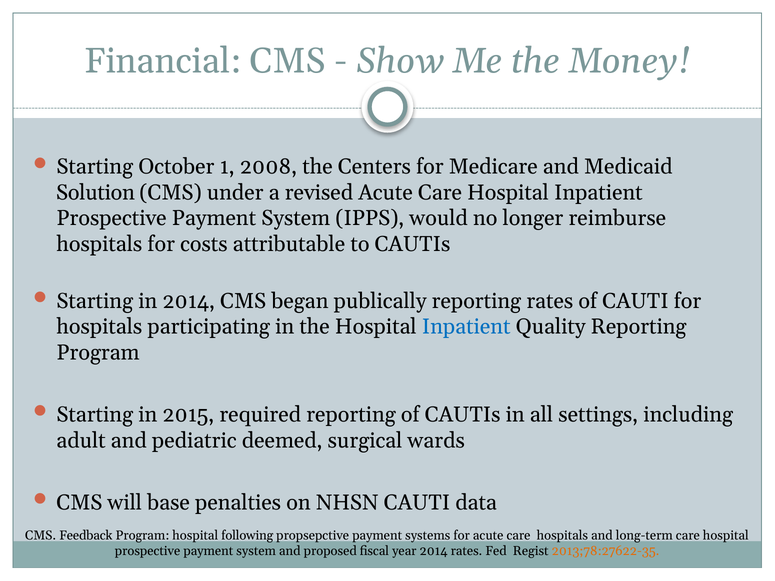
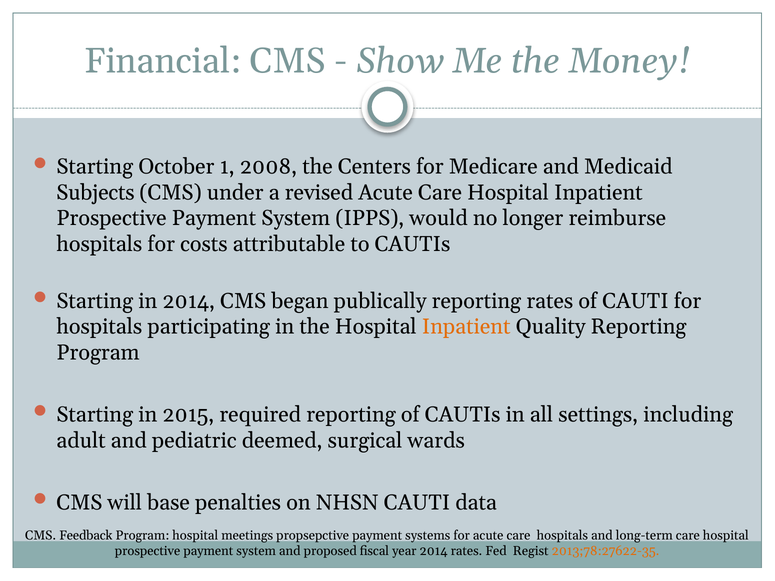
Solution: Solution -> Subjects (95, 193)
Inpatient colour: blue -> orange (466, 327)
following: following -> meetings (247, 536)
